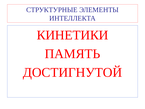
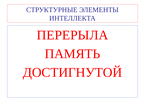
КИНЕТИКИ: КИНЕТИКИ -> ПЕРЕРЫЛА (72, 35)
